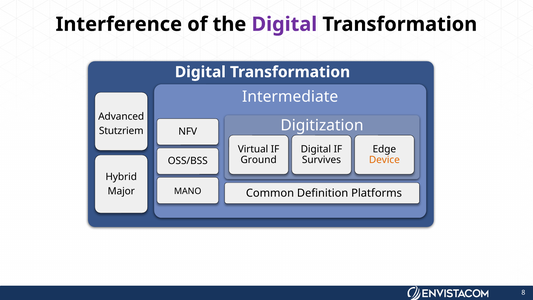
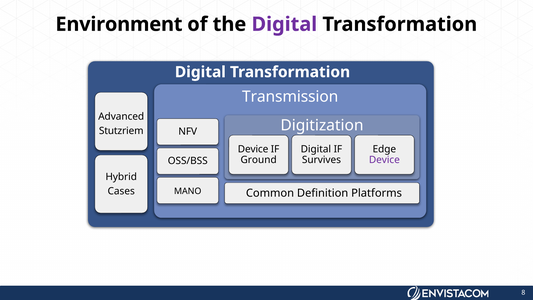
Interference: Interference -> Environment (119, 24)
Intermediate: Intermediate -> Transmission (290, 96)
Virtual: Virtual -> Device (253, 149)
Device colour: orange -> purple (384, 160)
Major: Major -> Cases (121, 191)
